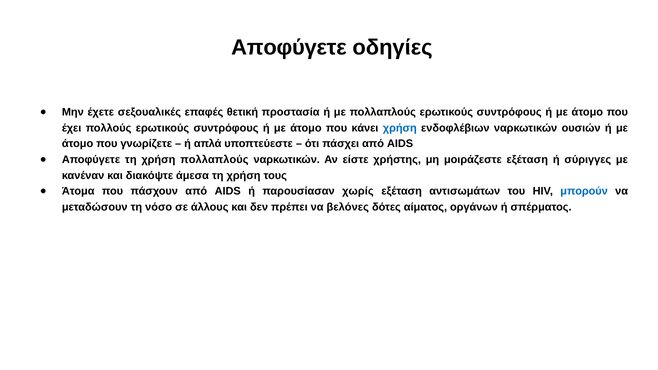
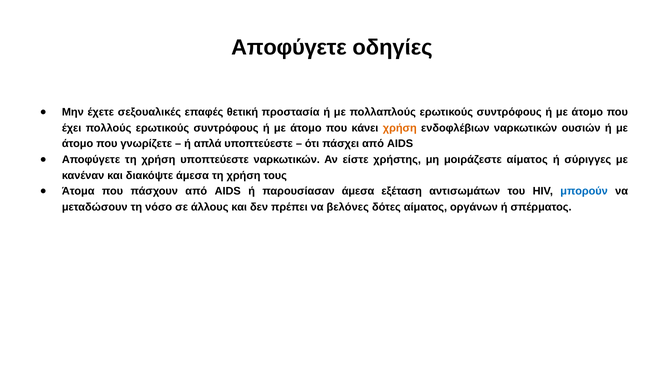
χρήση colour: blue -> orange (400, 128)
χρήση πολλαπλούς: πολλαπλούς -> υποπτεύεστε (215, 160)
μοιράζεστε εξέταση: εξέταση -> αίματος (527, 160)
παρουσίασαν χωρίς: χωρίς -> άμεσα (358, 191)
